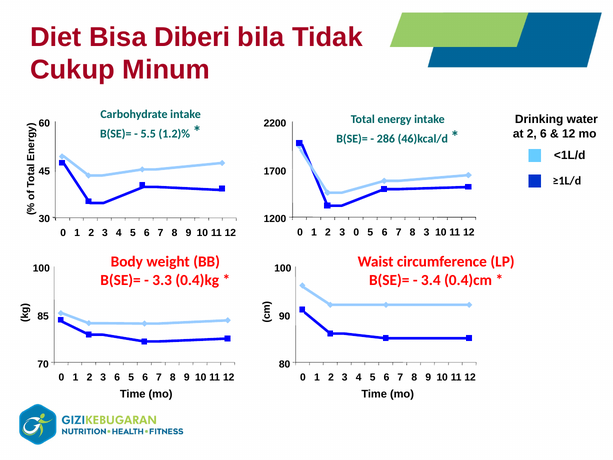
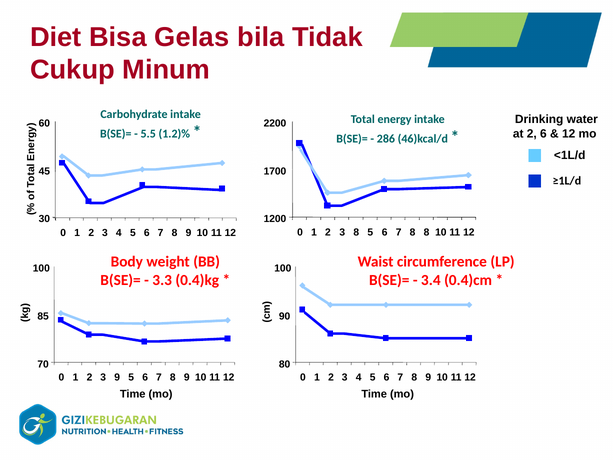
Diberi: Diberi -> Gelas (192, 37)
3 0: 0 -> 8 (356, 232)
8 3: 3 -> 8 (426, 232)
3 6: 6 -> 9 (117, 377)
